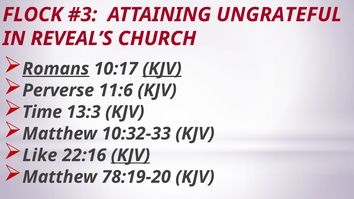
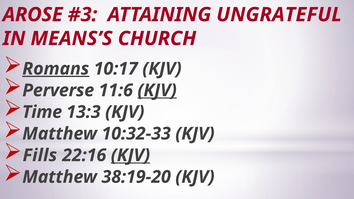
FLOCK: FLOCK -> AROSE (33, 15)
REVEAL’S: REVEAL’S -> MEANS’S (72, 39)
KJV underline: present -> none (162, 69)
KJV underline: none -> present (157, 90)
Like: Like -> Fills (40, 155)
78:19-20: 78:19-20 -> 38:19-20 (136, 177)
